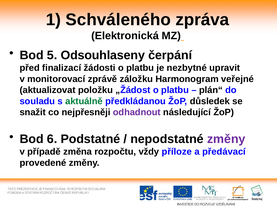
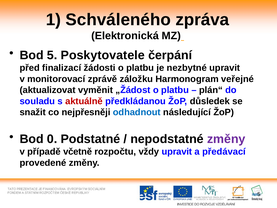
Odsouhlaseny: Odsouhlaseny -> Poskytovatele (103, 55)
položku: položku -> vyměnit (96, 90)
aktuálně colour: green -> red (84, 101)
odhadnout colour: purple -> blue (137, 112)
6: 6 -> 0 (52, 139)
změna: změna -> včetně (78, 152)
vždy příloze: příloze -> upravit (177, 152)
